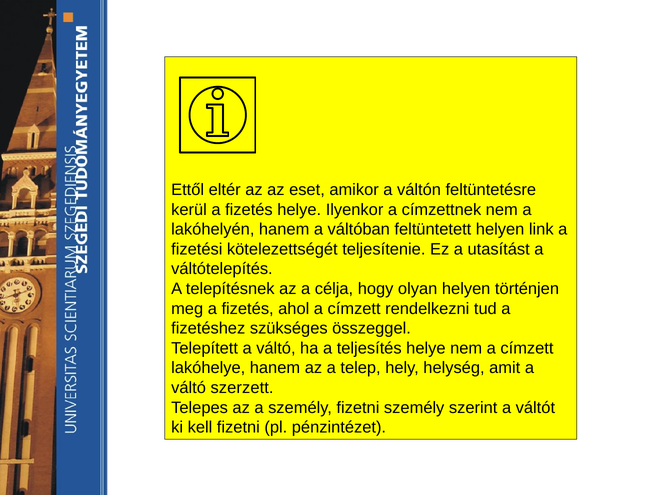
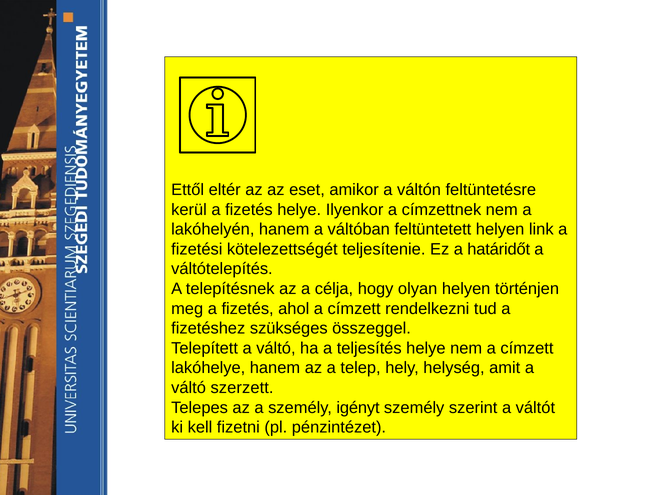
utasítást: utasítást -> határidőt (499, 249)
személy fizetni: fizetni -> igényt (358, 407)
